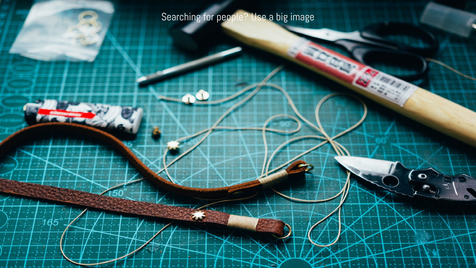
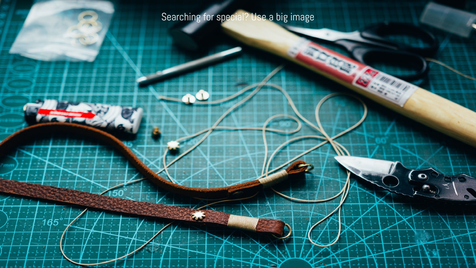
people: people -> special (233, 17)
